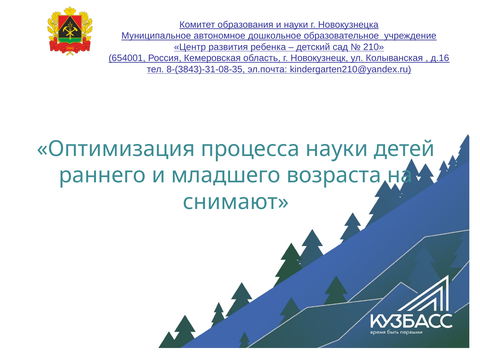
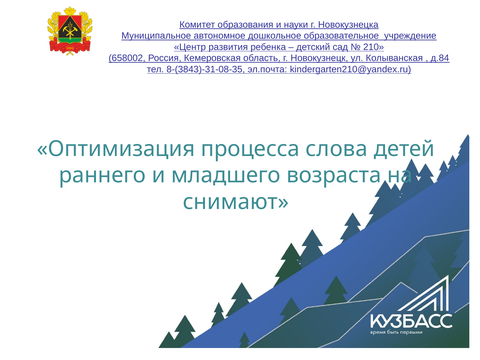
654001: 654001 -> 658002 (127, 58)
д.16: д.16 -> д.84 (440, 58)
процесса науки: науки -> слова (337, 149)
